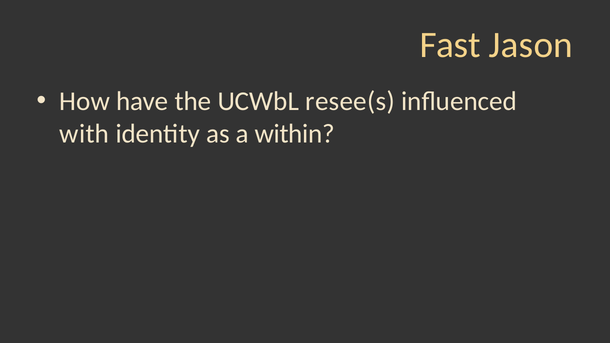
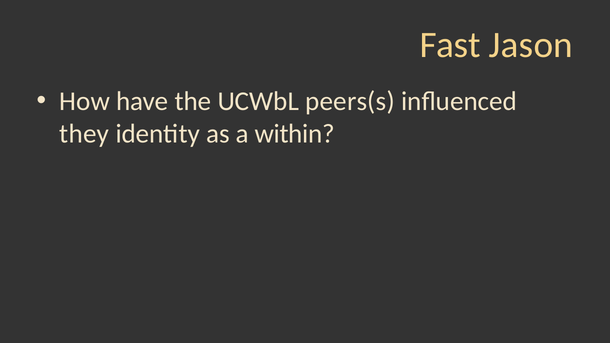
resee(s: resee(s -> peers(s (350, 101)
with: with -> they (84, 134)
